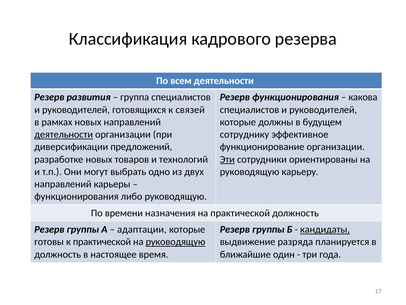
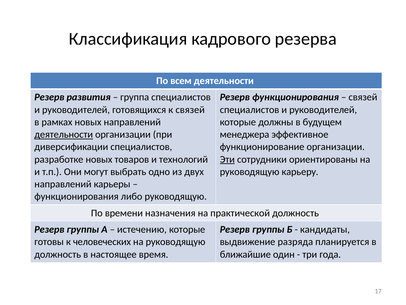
какова: какова -> связей (363, 97)
сотруднику: сотруднику -> менеджера (245, 134)
диверсификации предложений: предложений -> специалистов (141, 147)
адаптации: адаптации -> истечению (142, 229)
кандидаты underline: present -> none (325, 229)
к практической: практической -> человеческих (102, 242)
руководящую underline: present -> none (175, 242)
